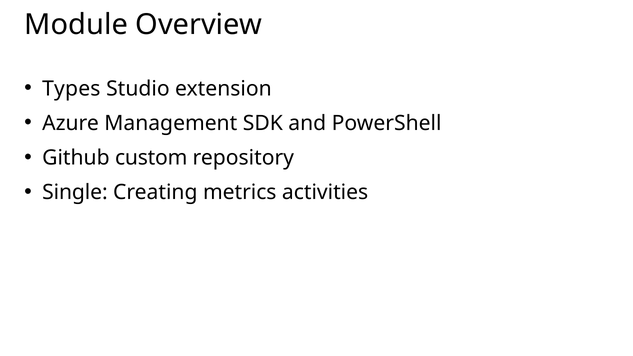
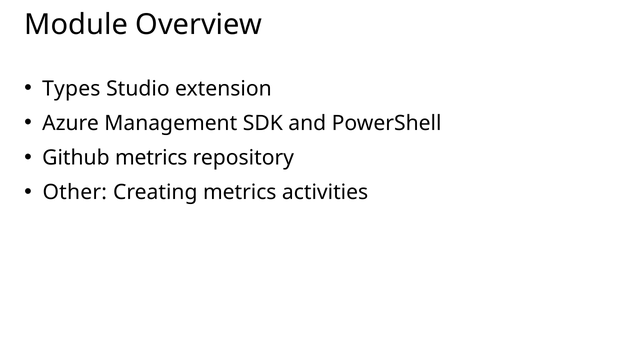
Github custom: custom -> metrics (151, 158)
Single: Single -> Other (75, 192)
